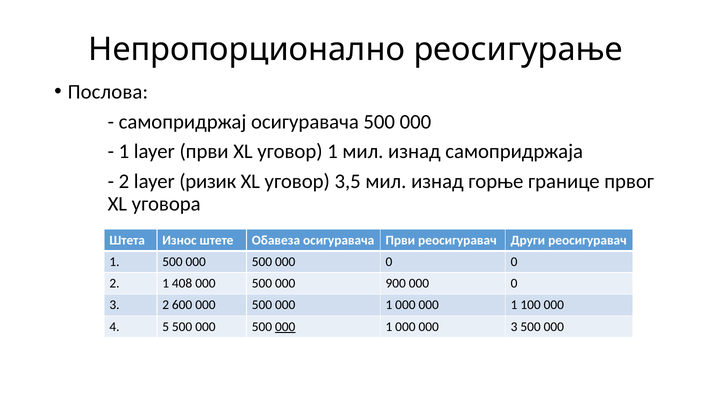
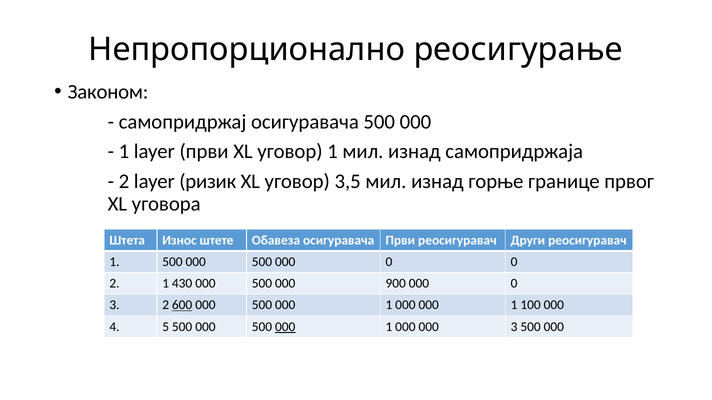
Послова: Послова -> Законом (108, 92)
408: 408 -> 430 (182, 284)
600 underline: none -> present (182, 305)
